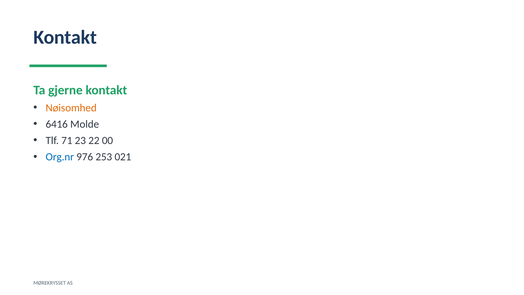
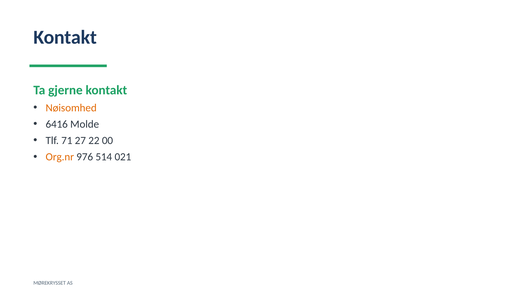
23: 23 -> 27 (80, 141)
Org.nr colour: blue -> orange (60, 157)
253: 253 -> 514 (104, 157)
